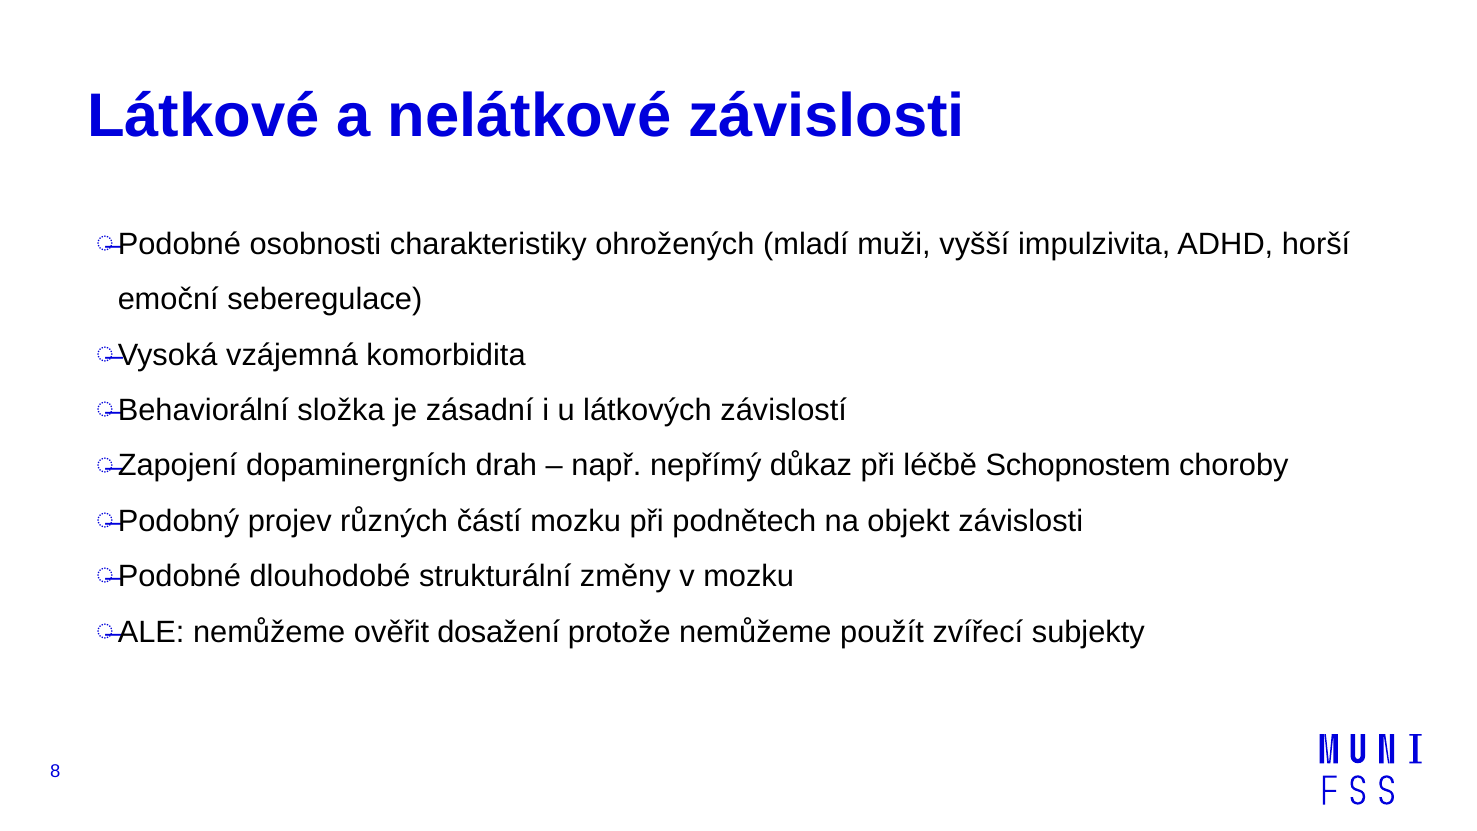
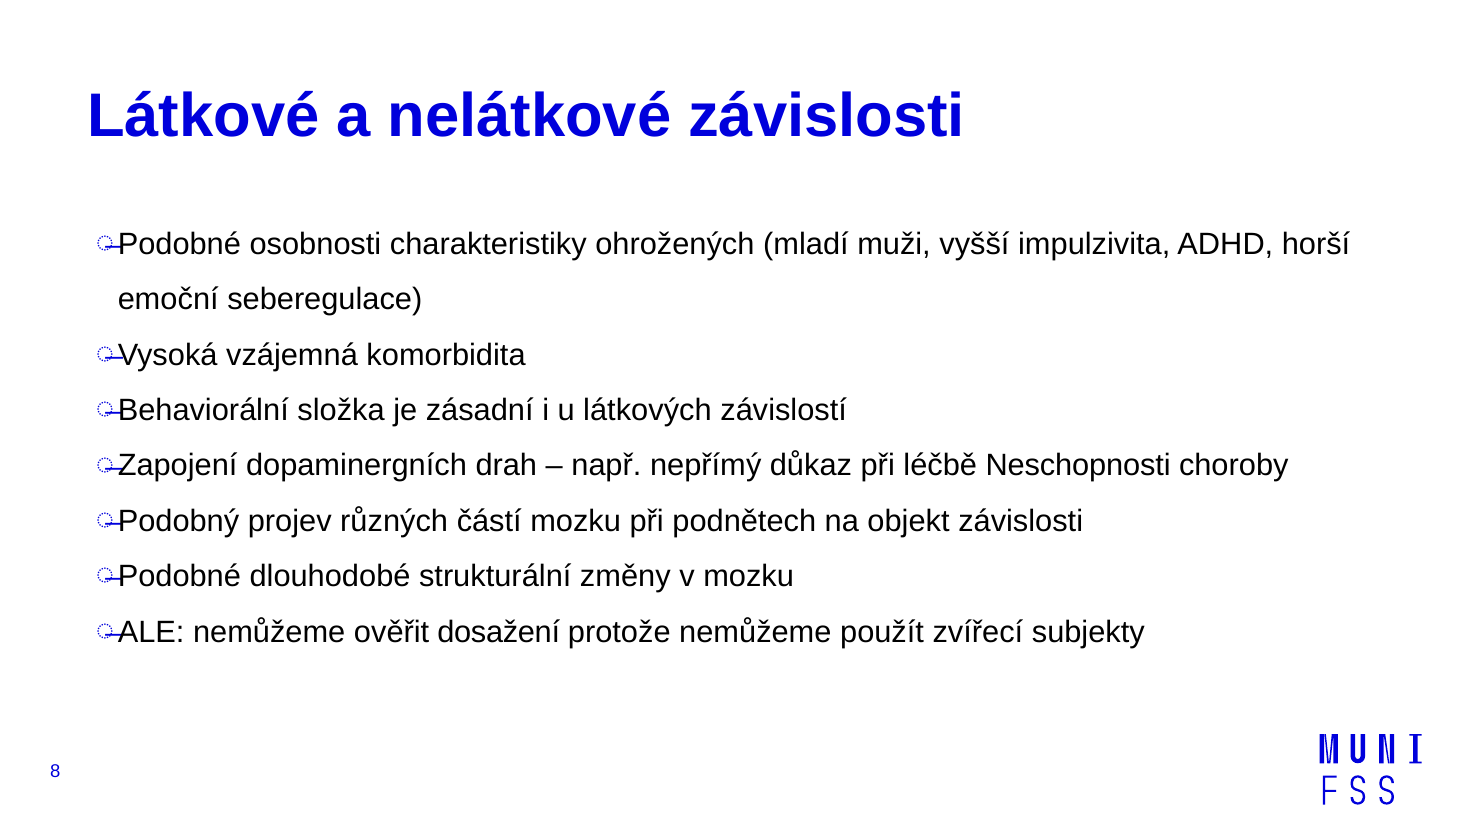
Schopnostem: Schopnostem -> Neschopnosti (1078, 466)
